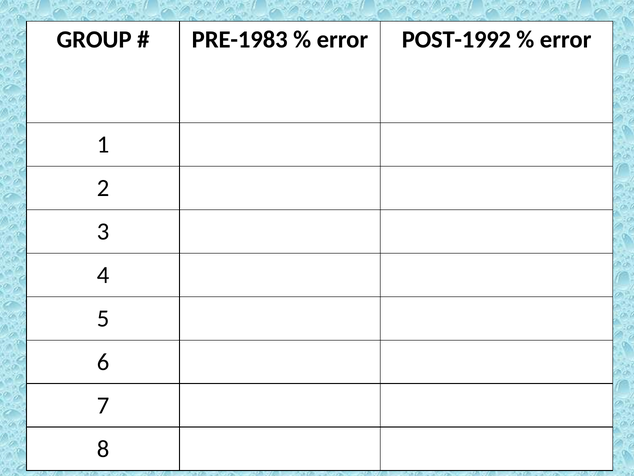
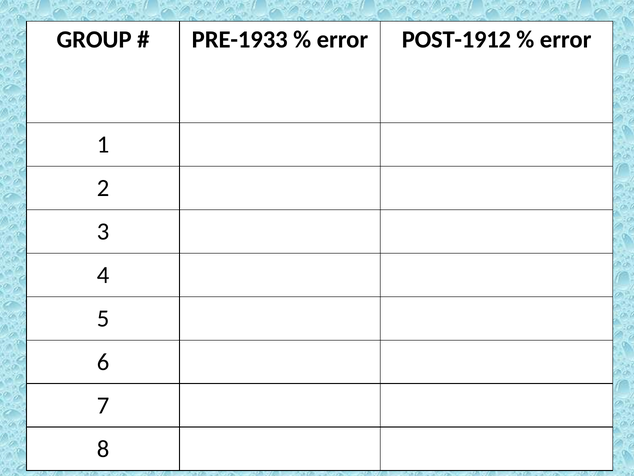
PRE-1983: PRE-1983 -> PRE-1933 (240, 40)
POST-1992: POST-1992 -> POST-1912 (456, 40)
